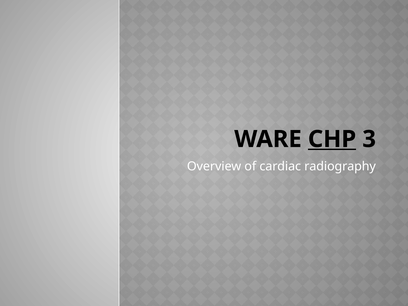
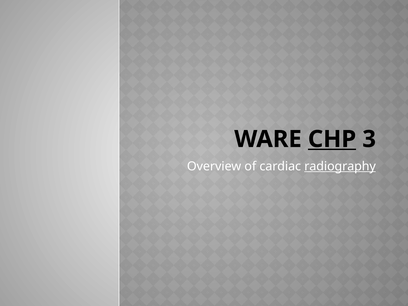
radiography underline: none -> present (340, 166)
